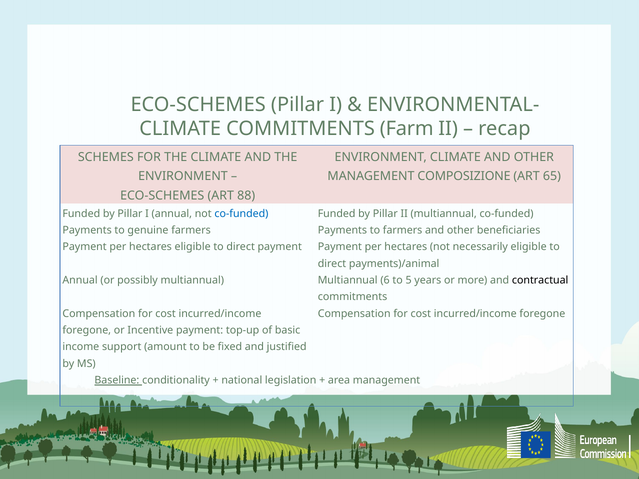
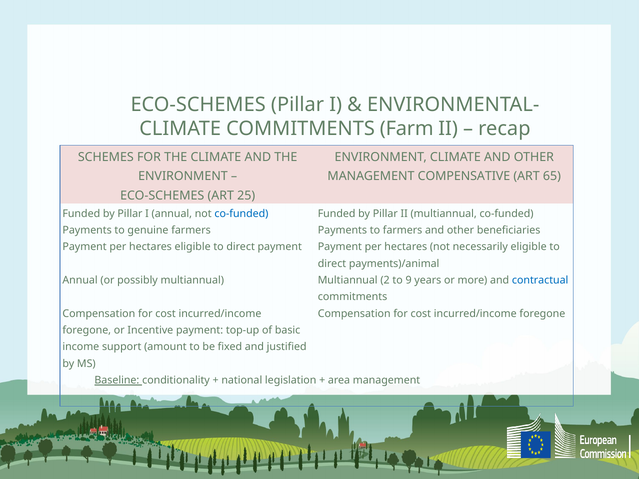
COMPOSIZIONE: COMPOSIZIONE -> COMPENSATIVE (464, 176)
88: 88 -> 25 (246, 196)
6: 6 -> 2 (385, 280)
5: 5 -> 9 (409, 280)
contractual colour: black -> blue (540, 280)
